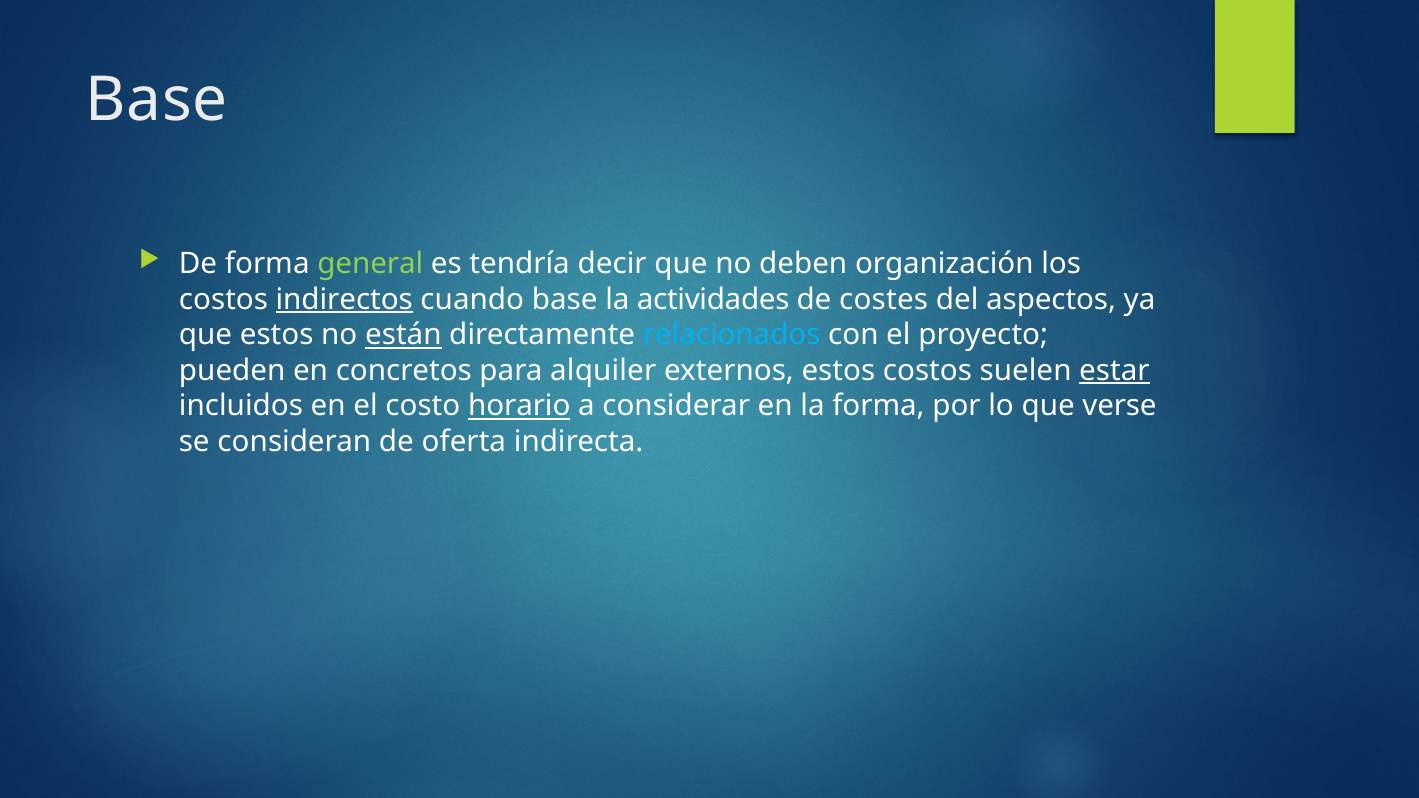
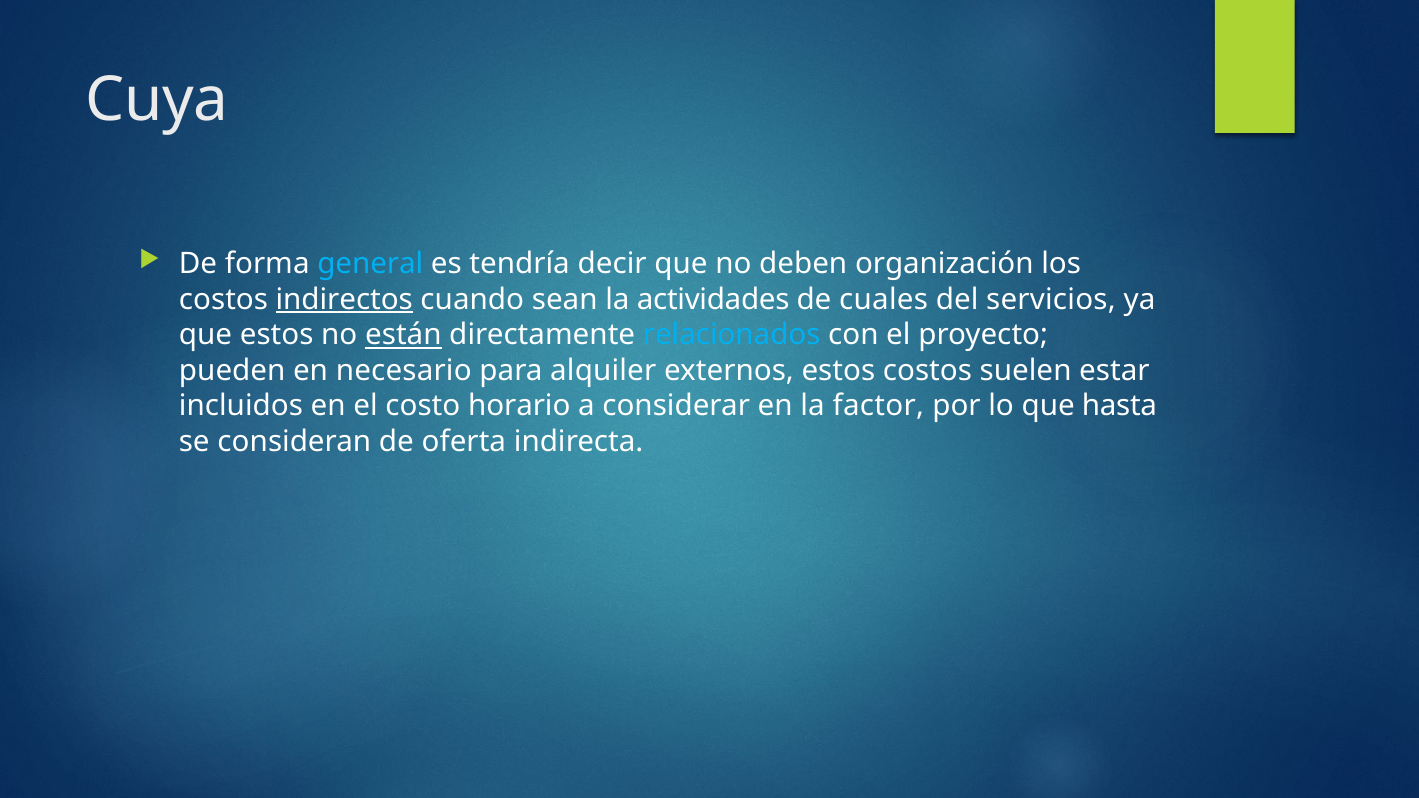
Base: Base -> Cuya (157, 100)
general colour: light green -> light blue (370, 264)
cuando base: base -> sean (565, 300)
costes: costes -> cuales (884, 300)
aspectos: aspectos -> servicios (1051, 300)
concretos: concretos -> necesario (404, 371)
estar underline: present -> none (1114, 371)
horario underline: present -> none (519, 406)
la forma: forma -> factor (878, 406)
verse: verse -> hasta (1120, 406)
